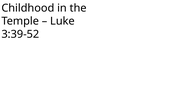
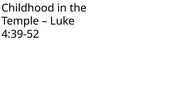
3:39-52: 3:39-52 -> 4:39-52 (20, 34)
